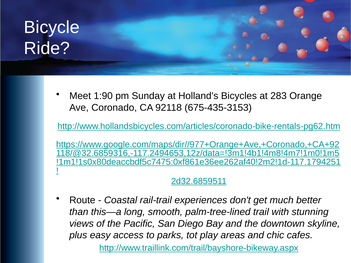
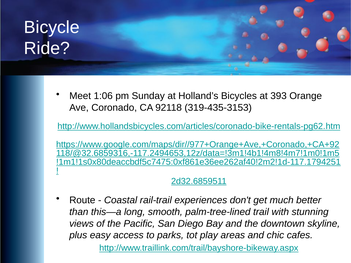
1:90: 1:90 -> 1:06 (103, 96)
283: 283 -> 393 (279, 96)
675-435-3153: 675-435-3153 -> 319-435-3153 (218, 108)
